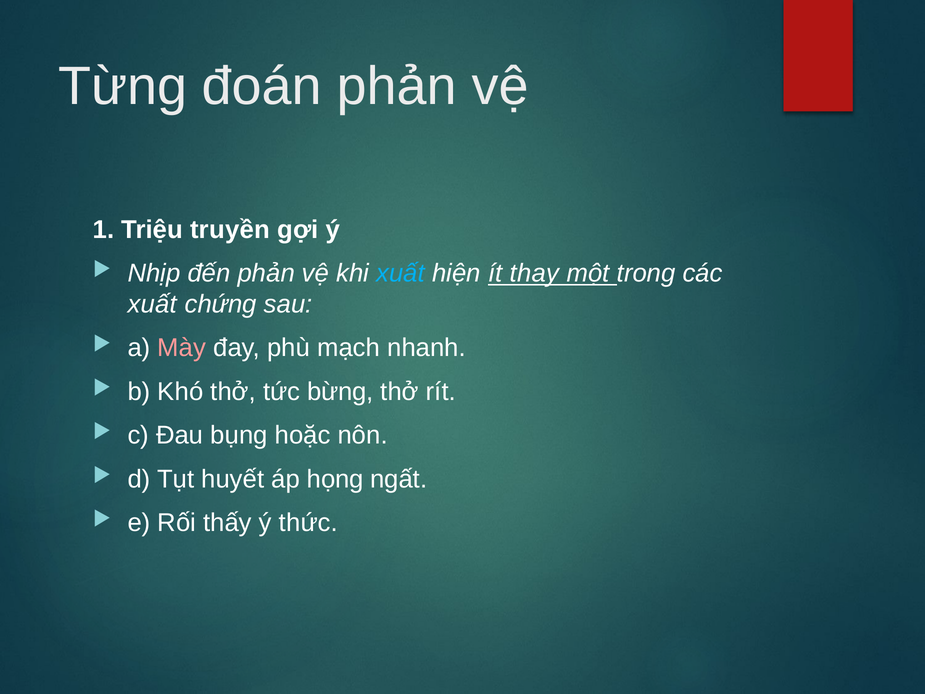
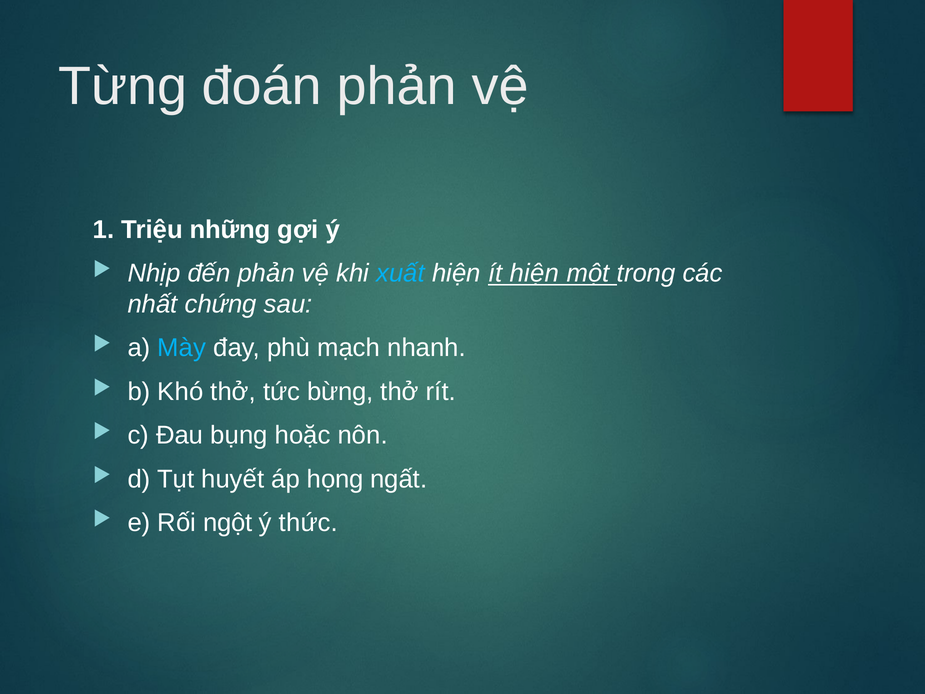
truyền: truyền -> những (230, 230)
ít thay: thay -> hiện (534, 273)
xuất: xuất -> nhất (153, 304)
Mày colour: pink -> light blue (182, 348)
thấy: thấy -> ngột (228, 523)
